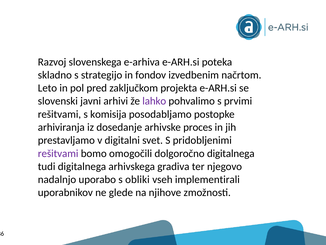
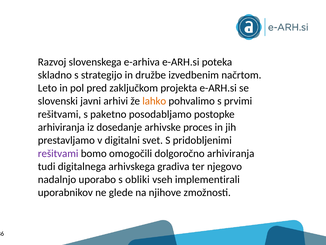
fondov: fondov -> družbe (151, 75)
lahko colour: purple -> orange (154, 101)
komisija: komisija -> paketno (108, 114)
dolgoročno digitalnega: digitalnega -> arhiviranja (231, 153)
